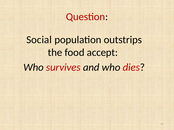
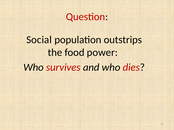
accept: accept -> power (102, 53)
